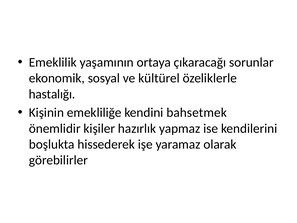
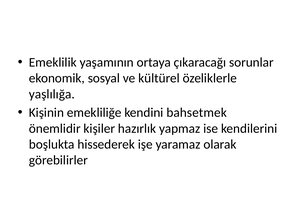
hastalığı: hastalığı -> yaşlılığa (52, 94)
